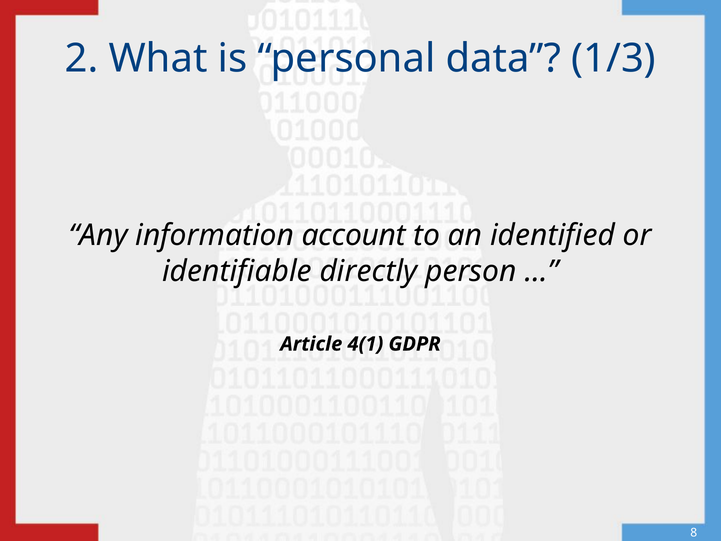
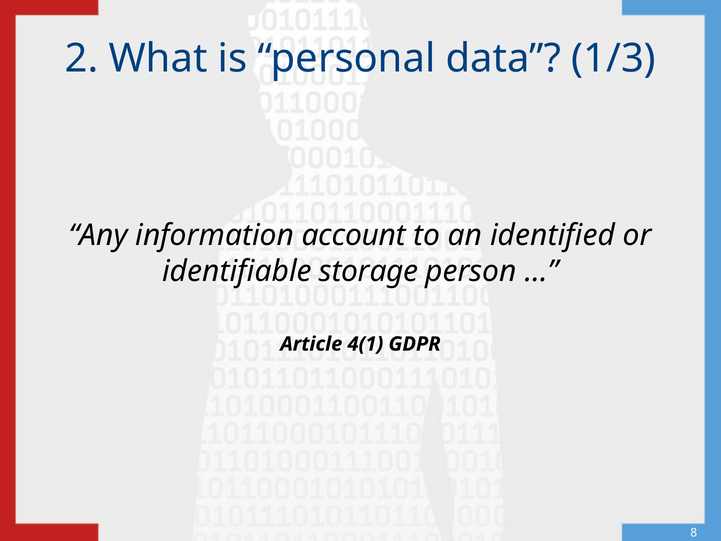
directly: directly -> storage (369, 271)
